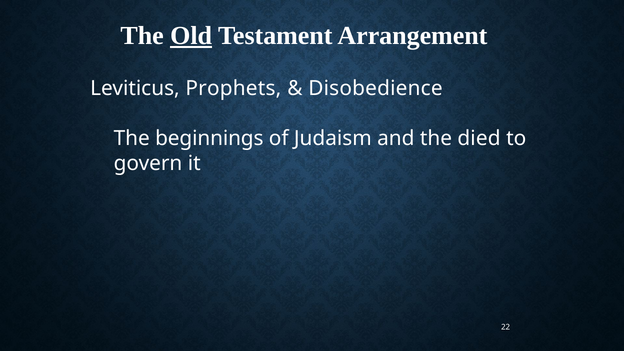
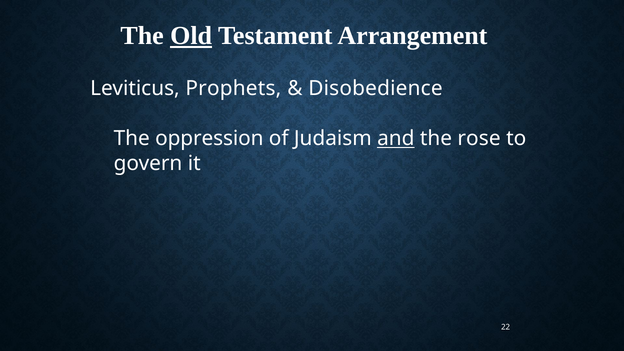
beginnings: beginnings -> oppression (209, 138)
and underline: none -> present (396, 138)
died: died -> rose (479, 138)
